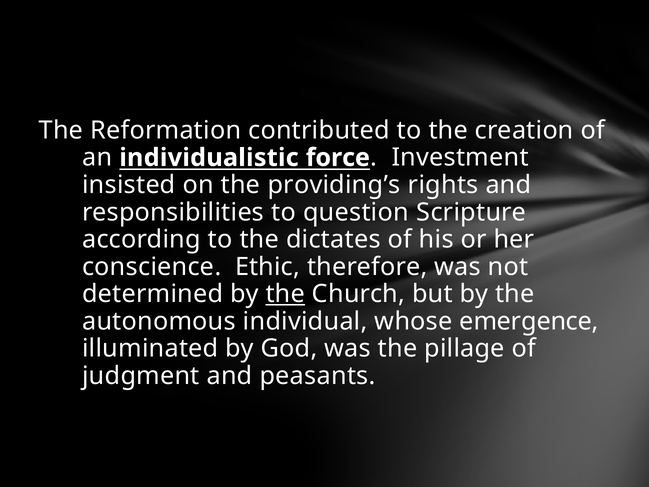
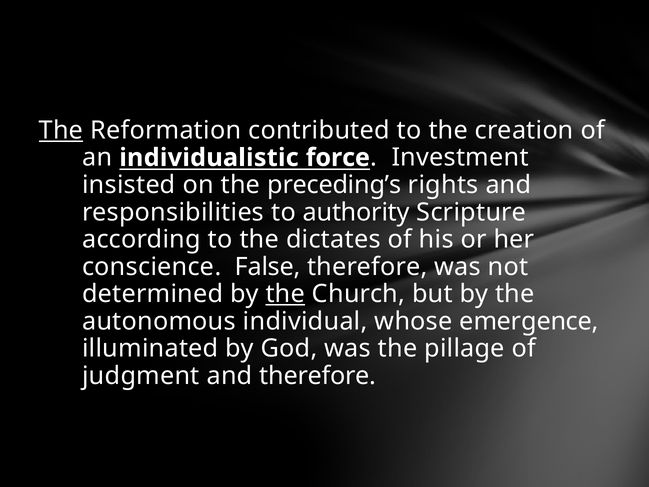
The underline: none -> present (61, 130)
providing’s: providing’s -> preceding’s (334, 185)
question: question -> authority (356, 212)
Ethic: Ethic -> False (268, 267)
and peasants: peasants -> therefore (318, 376)
